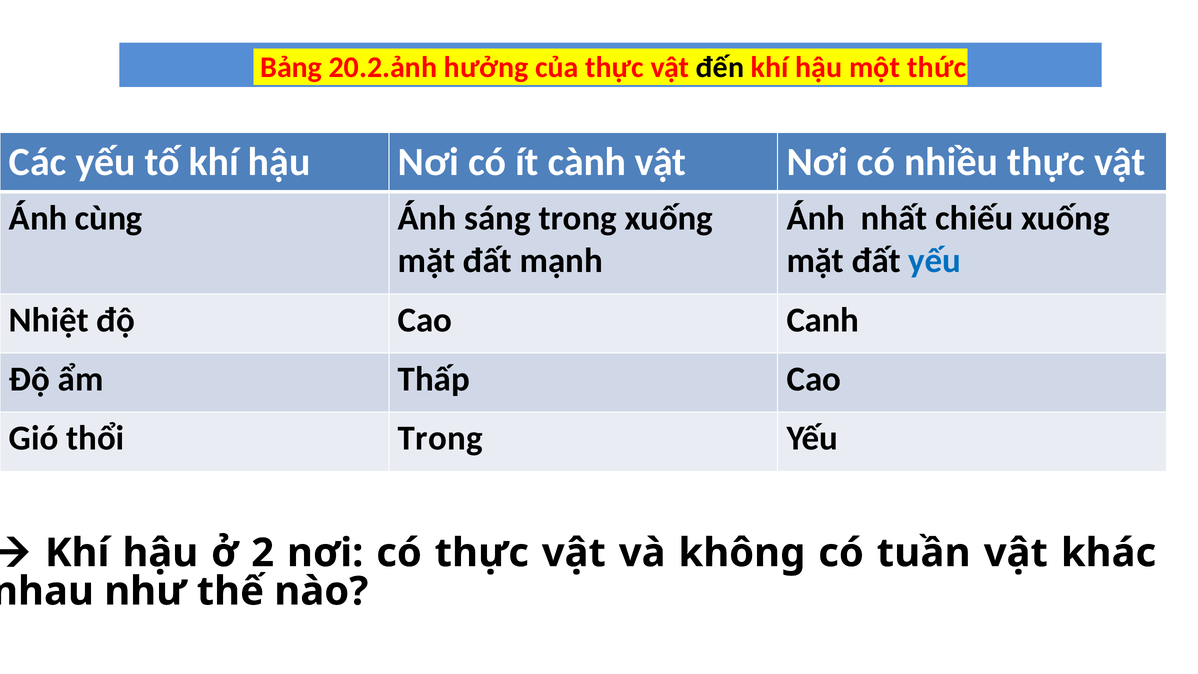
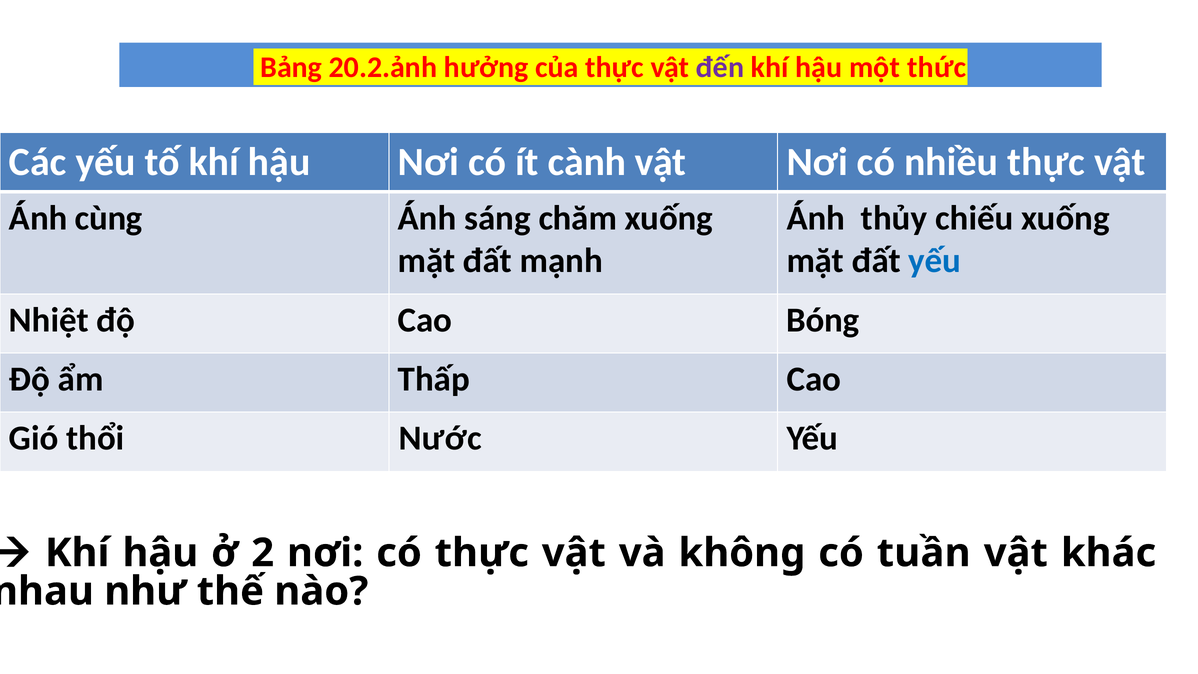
đến colour: black -> purple (720, 67)
sáng trong: trong -> chăm (578, 218)
nhất: nhất -> thủy (894, 218)
Canh: Canh -> Bóng (823, 320)
thổi Trong: Trong -> Nước (440, 438)
